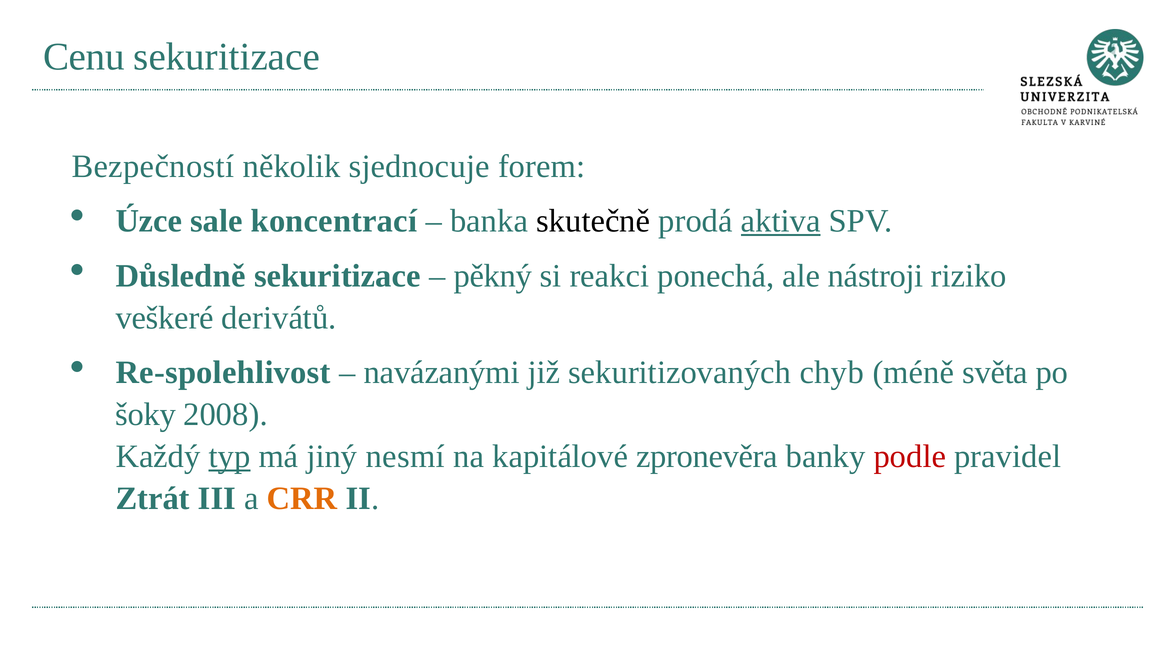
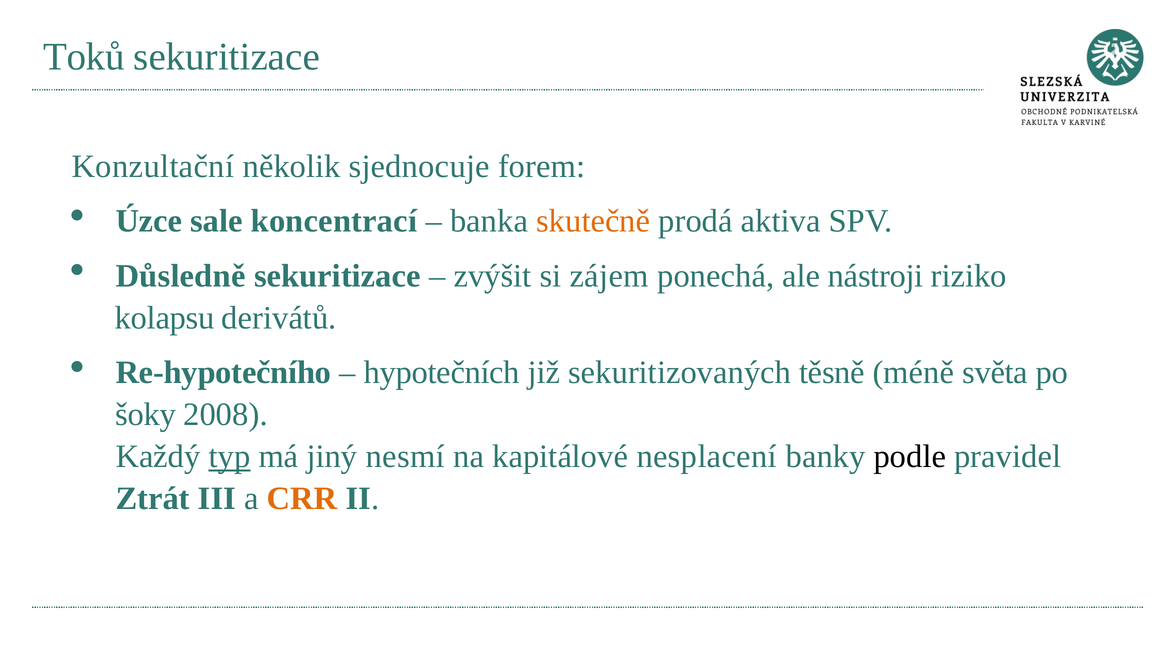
Cenu: Cenu -> Toků (84, 57)
Bezpečností: Bezpečností -> Konzultační (153, 166)
skutečně colour: black -> orange (593, 221)
aktiva underline: present -> none (781, 221)
pěkný: pěkný -> zvýšit (493, 276)
reakci: reakci -> zájem (609, 276)
veškeré: veškeré -> kolapsu (165, 318)
Re-spolehlivost: Re-spolehlivost -> Re-hypotečního (223, 373)
navázanými: navázanými -> hypotečních (442, 373)
chyb: chyb -> těsně (832, 373)
zpronevěra: zpronevěra -> nesplacení (707, 456)
podle colour: red -> black (910, 456)
